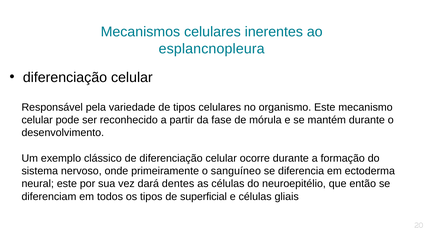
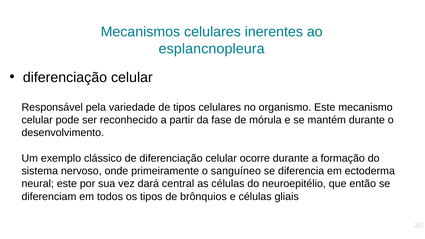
dentes: dentes -> central (178, 184)
superficial: superficial -> brônquios (203, 197)
